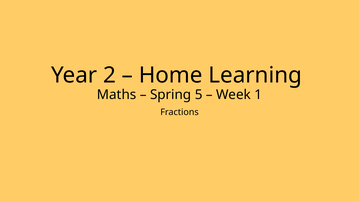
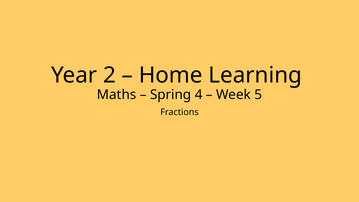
5: 5 -> 4 (199, 95)
1: 1 -> 5 (258, 95)
